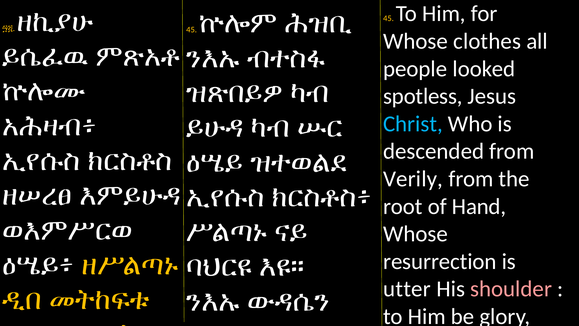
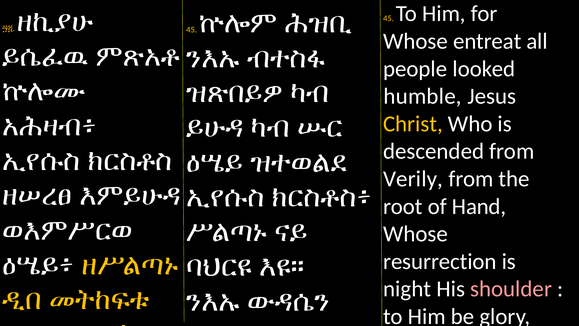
clothes: clothes -> entreat (487, 41)
spotless: spotless -> humble (423, 96)
Christ colour: light blue -> yellow (413, 124)
utter: utter -> night (407, 289)
